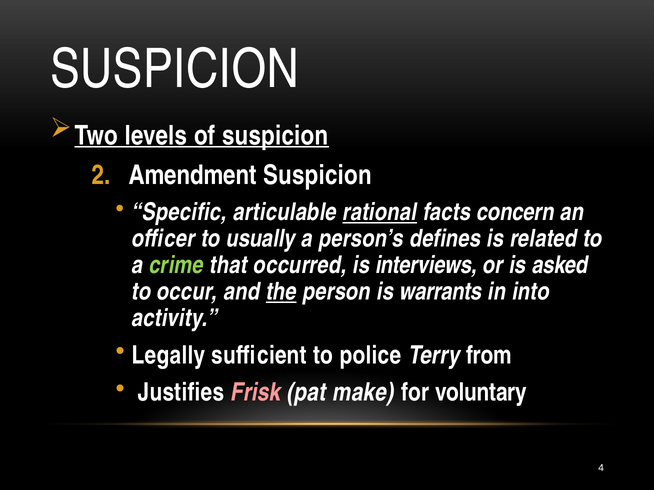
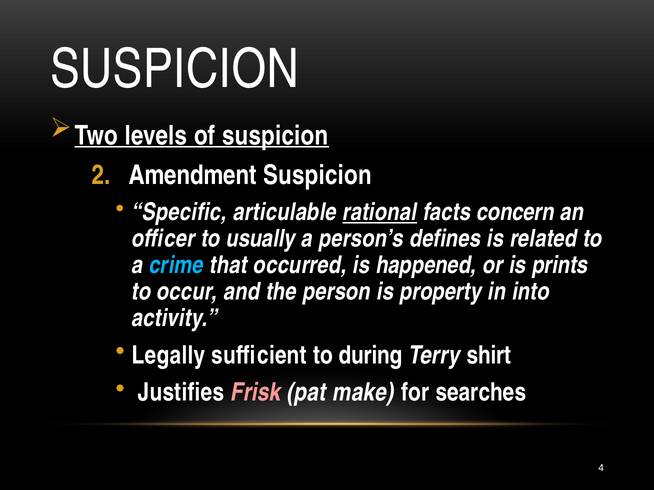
crime colour: light green -> light blue (176, 266)
interviews: interviews -> happened (426, 266)
asked: asked -> prints (560, 266)
the underline: present -> none (281, 292)
warrants: warrants -> property (441, 292)
police: police -> during (371, 356)
from: from -> shirt (489, 356)
voluntary: voluntary -> searches (481, 393)
